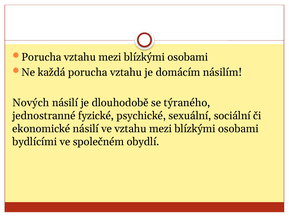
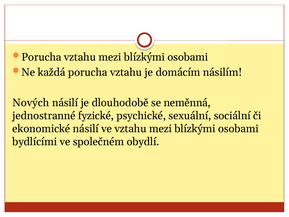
týraného: týraného -> neměnná (187, 103)
